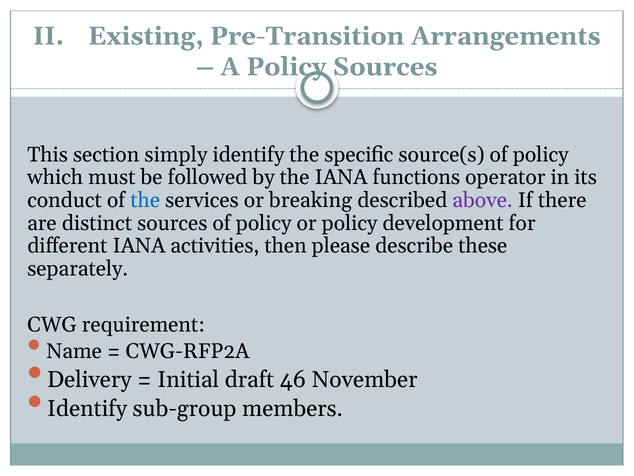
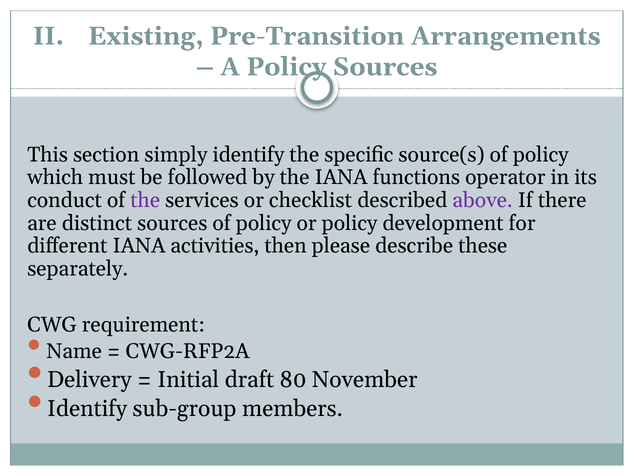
the colour: blue -> purple (145, 200)
breaking: breaking -> checklist (310, 200)
46: 46 -> 80 (293, 379)
